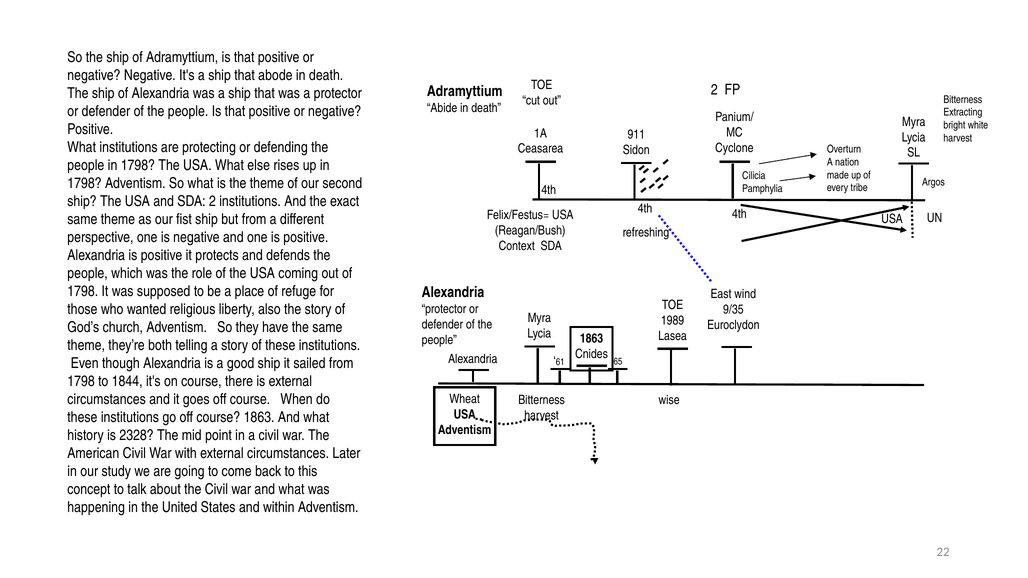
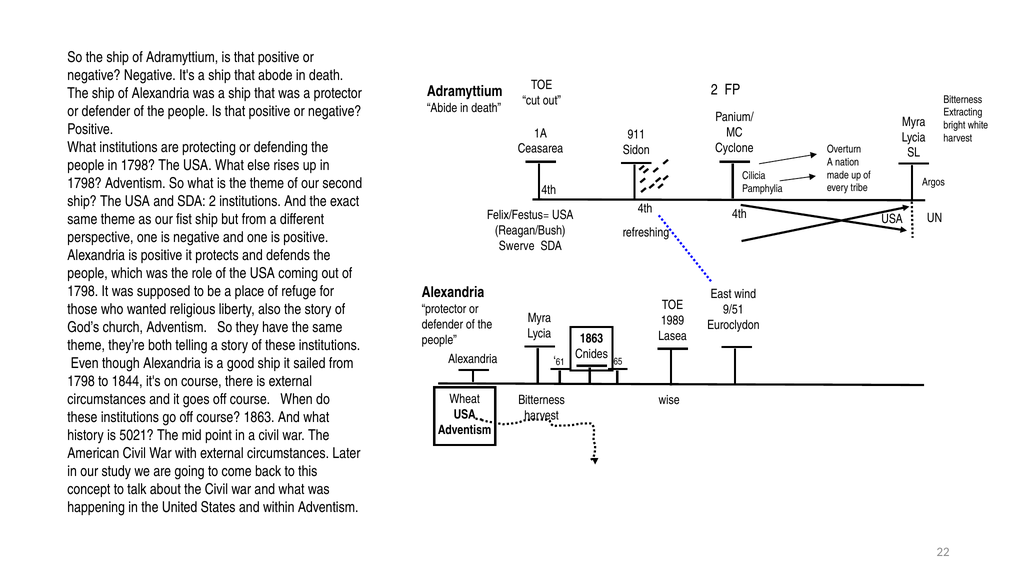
Context: Context -> Swerve (517, 246)
9/35: 9/35 -> 9/51 (733, 310)
2328: 2328 -> 5021 (137, 435)
